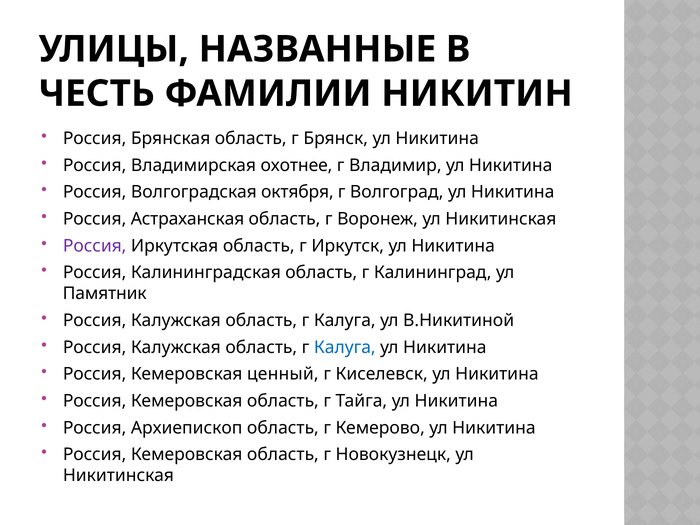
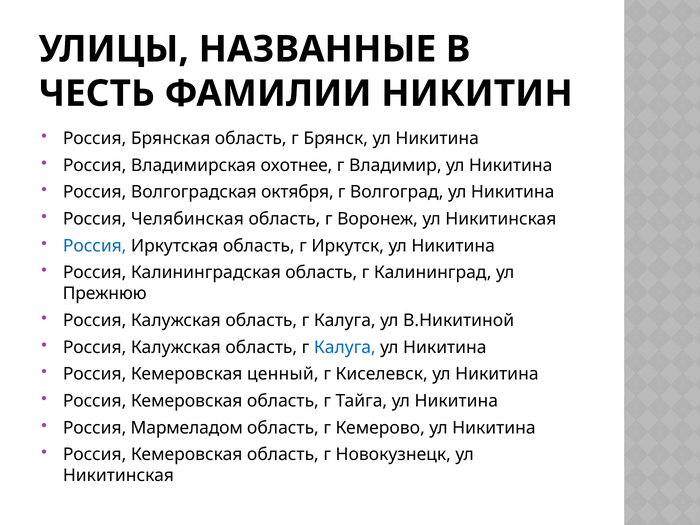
Астраханская: Астраханская -> Челябинская (187, 219)
Россия colour: purple -> blue (95, 246)
Памятник: Памятник -> Прежнюю (105, 294)
Архиепископ: Архиепископ -> Мармеладом (187, 428)
